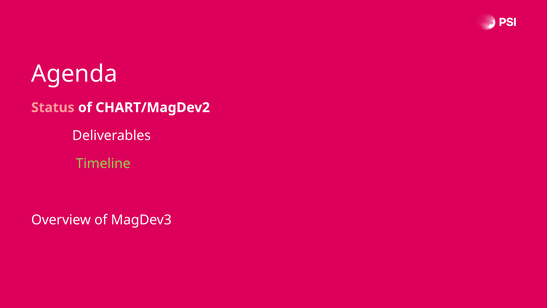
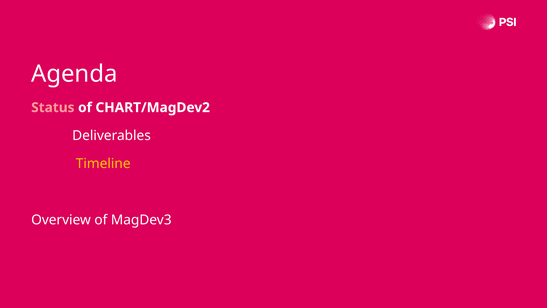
Timeline colour: light green -> yellow (103, 164)
